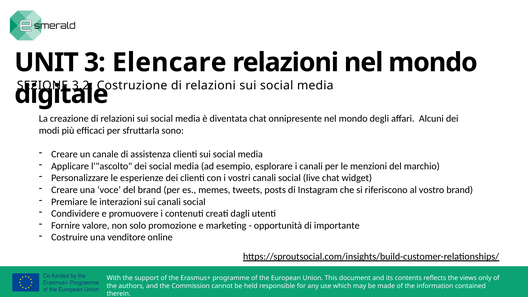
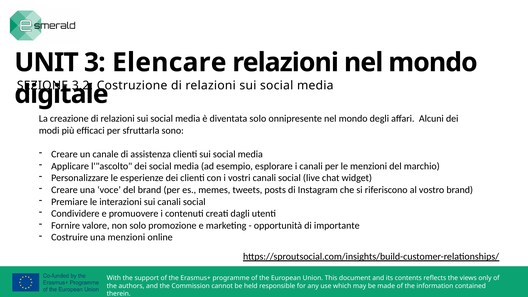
diventata chat: chat -> solo (258, 119)
una venditore: venditore -> menzioni (126, 237)
